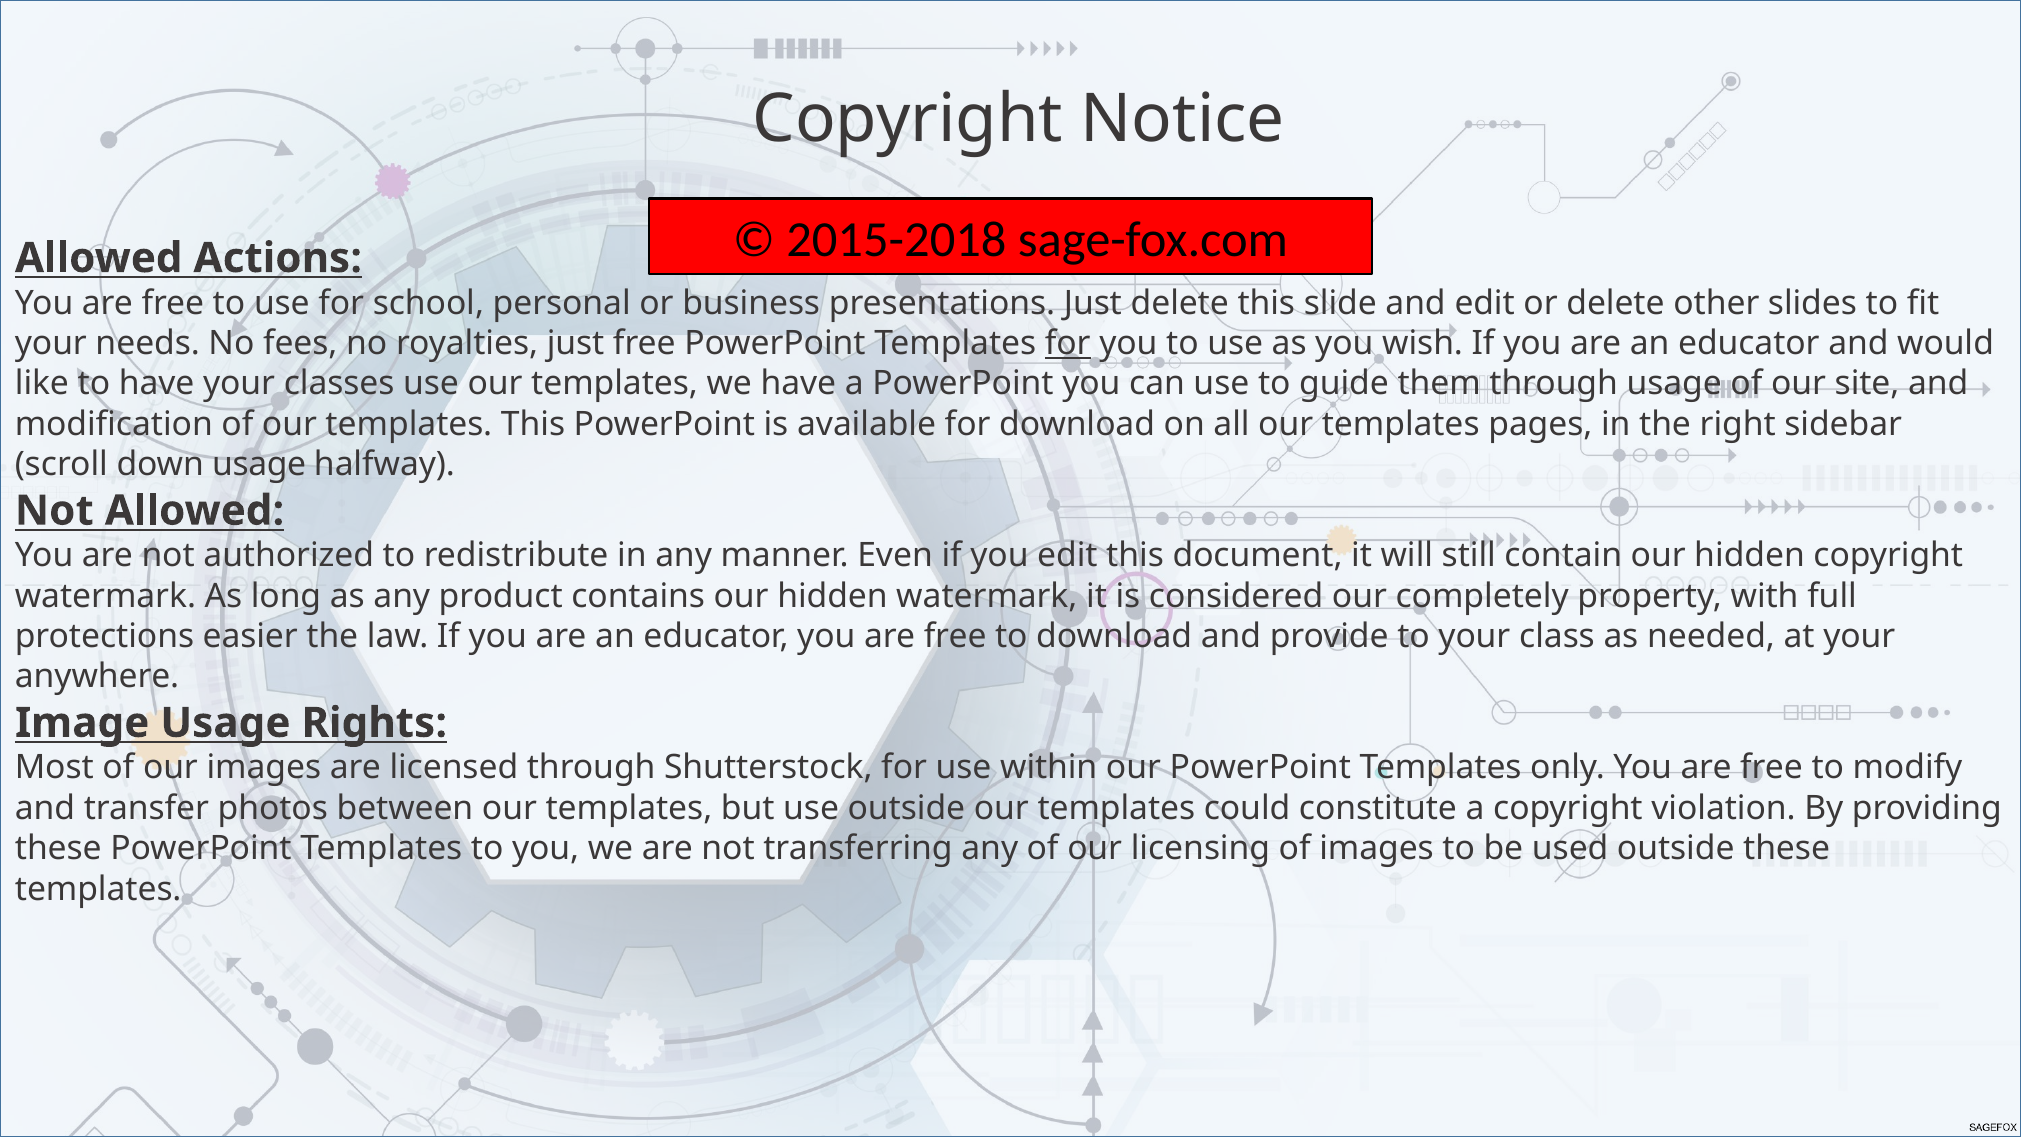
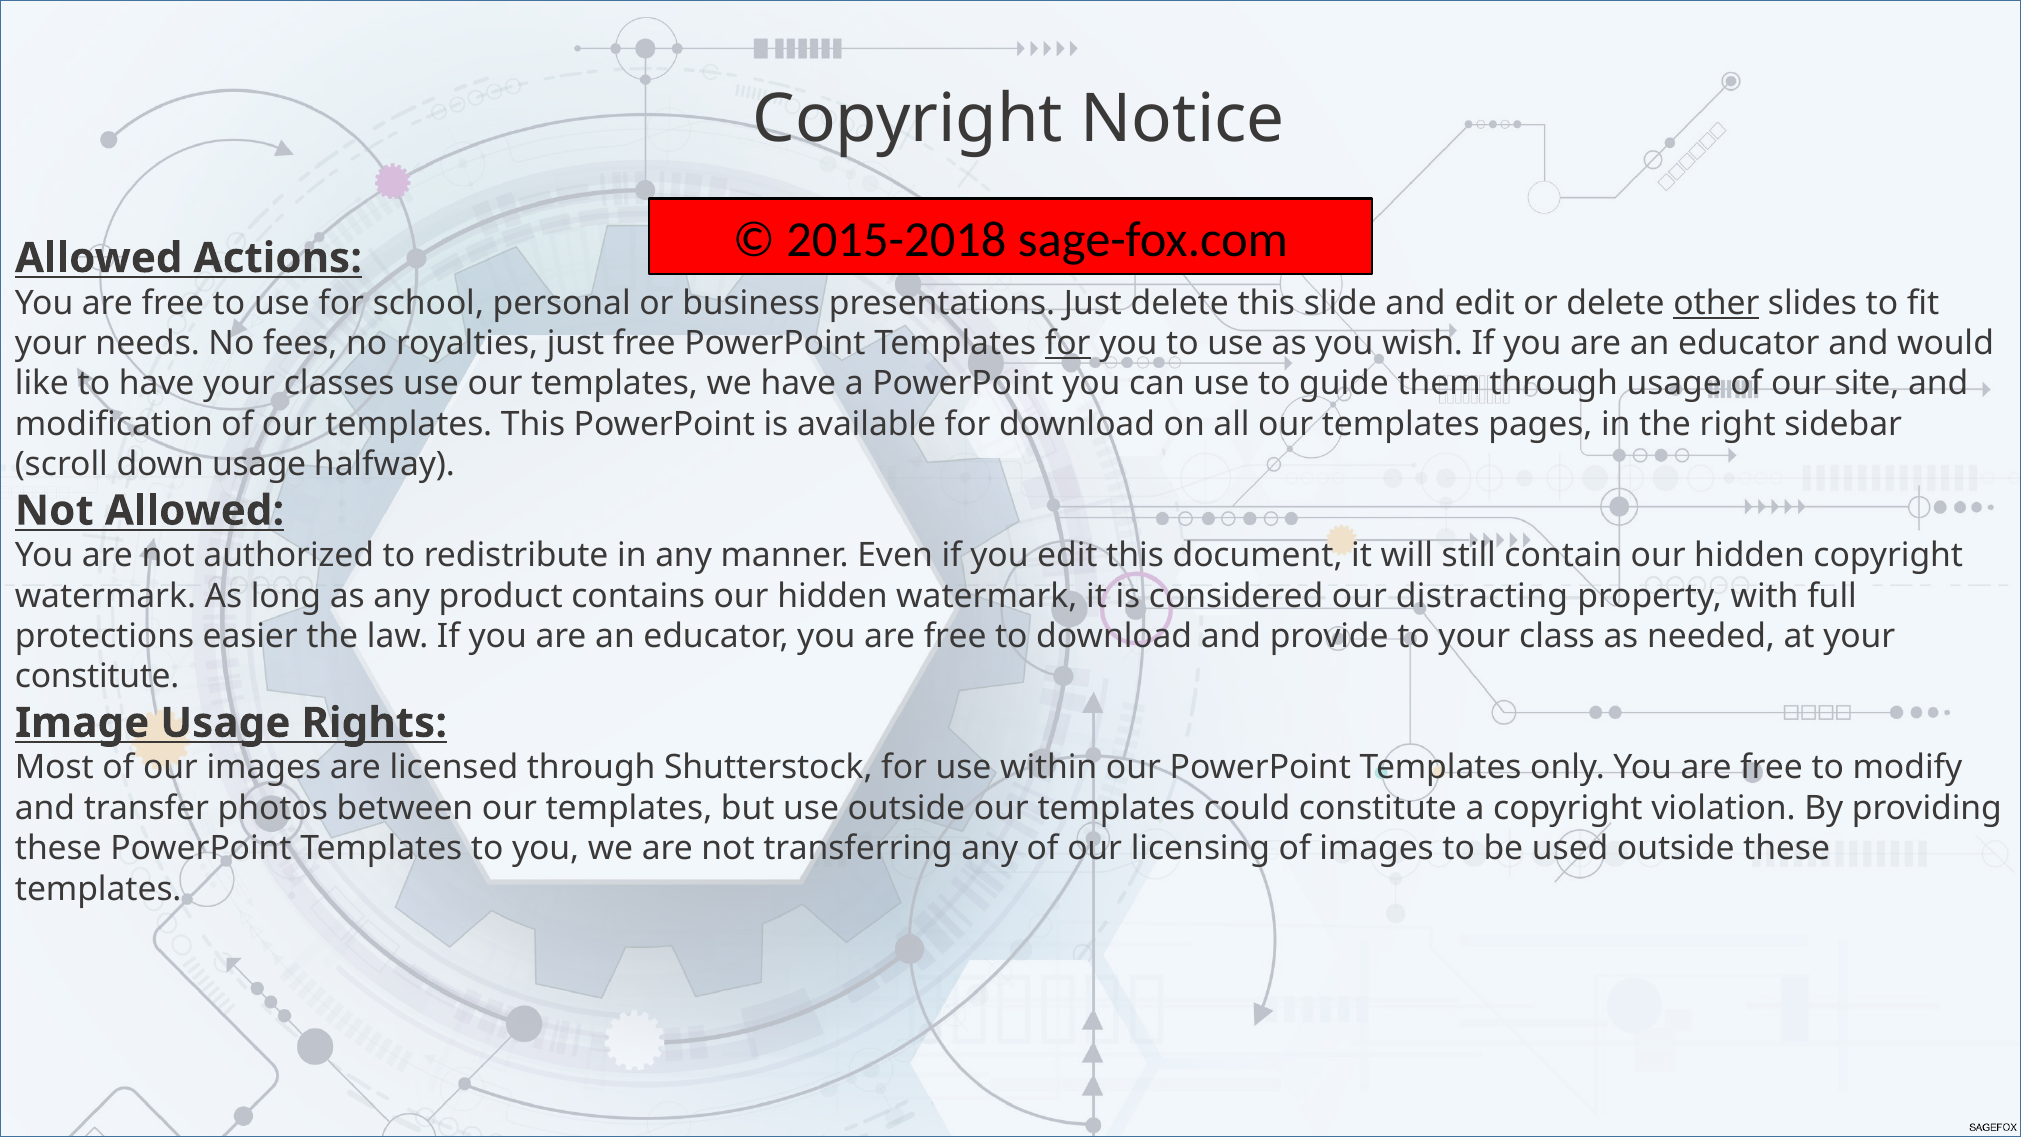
other underline: none -> present (1716, 303)
completely: completely -> distracting (1482, 596)
anywhere: anywhere -> constitute (97, 677)
